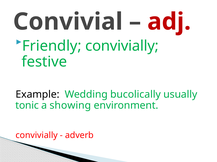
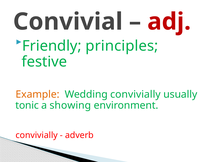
Friendly convivially: convivially -> principles (122, 46)
Example colour: black -> orange (38, 95)
Wedding bucolically: bucolically -> convivially (135, 95)
